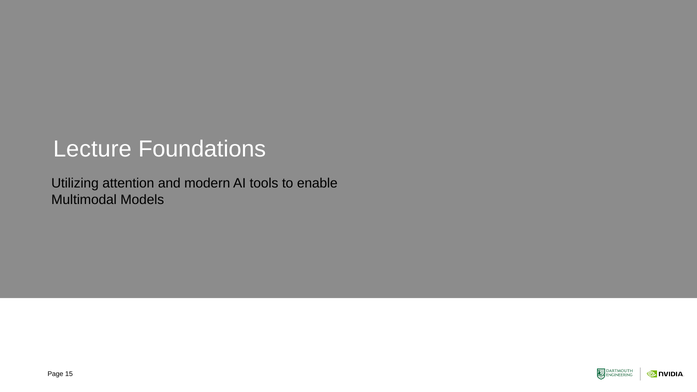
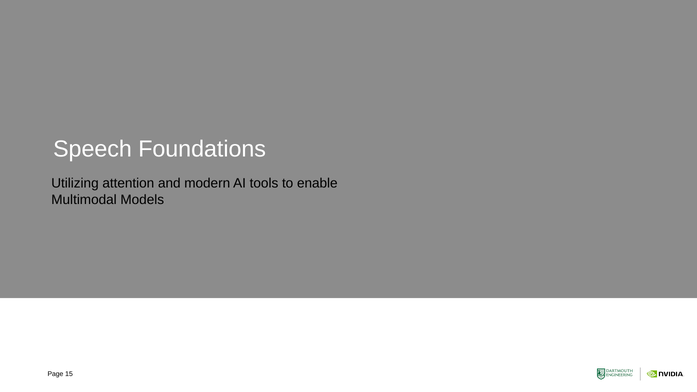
Lecture: Lecture -> Speech (92, 149)
